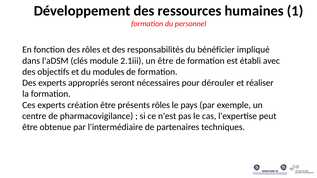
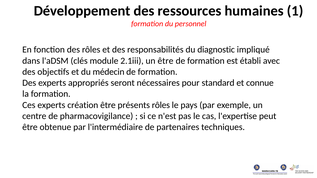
bénéficier: bénéficier -> diagnostic (216, 50)
modules: modules -> médecin (109, 72)
dérouler: dérouler -> standard (218, 83)
réaliser: réaliser -> connue (260, 83)
